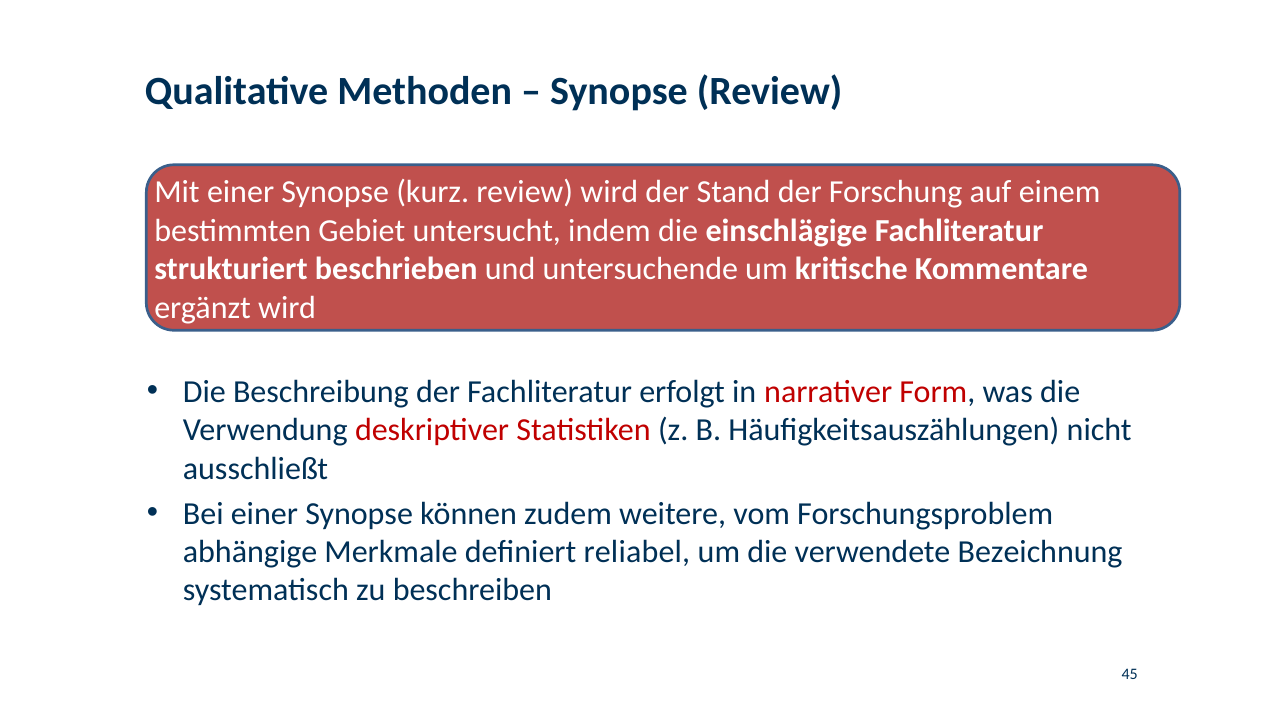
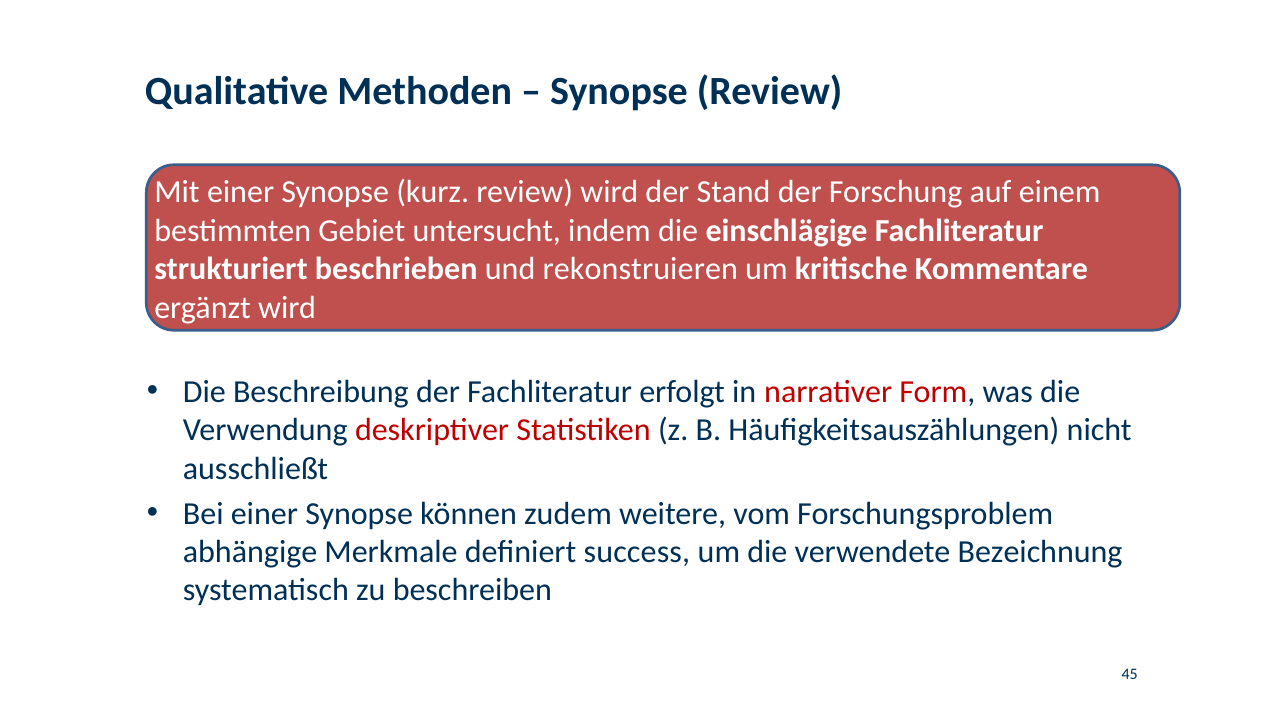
untersuchende: untersuchende -> rekonstruieren (640, 269)
reliabel: reliabel -> success (637, 552)
